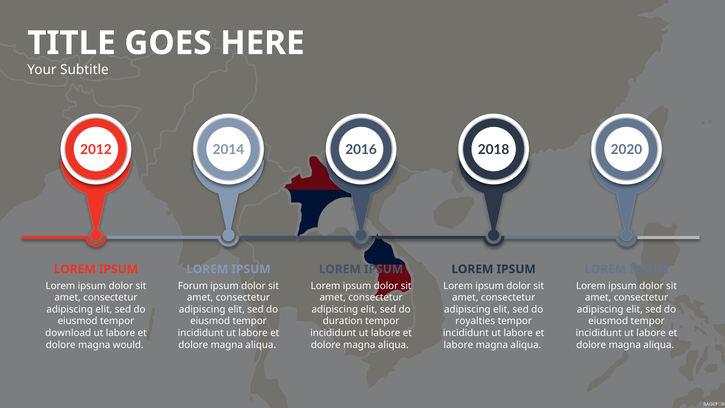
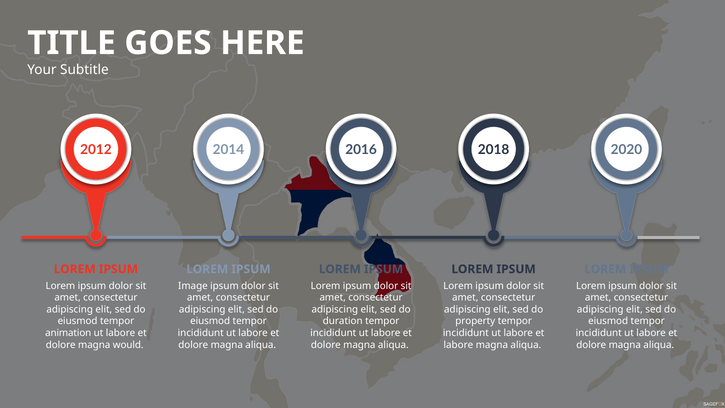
Forum: Forum -> Image (193, 286)
royalties: royalties -> property (475, 321)
download: download -> animation (68, 333)
